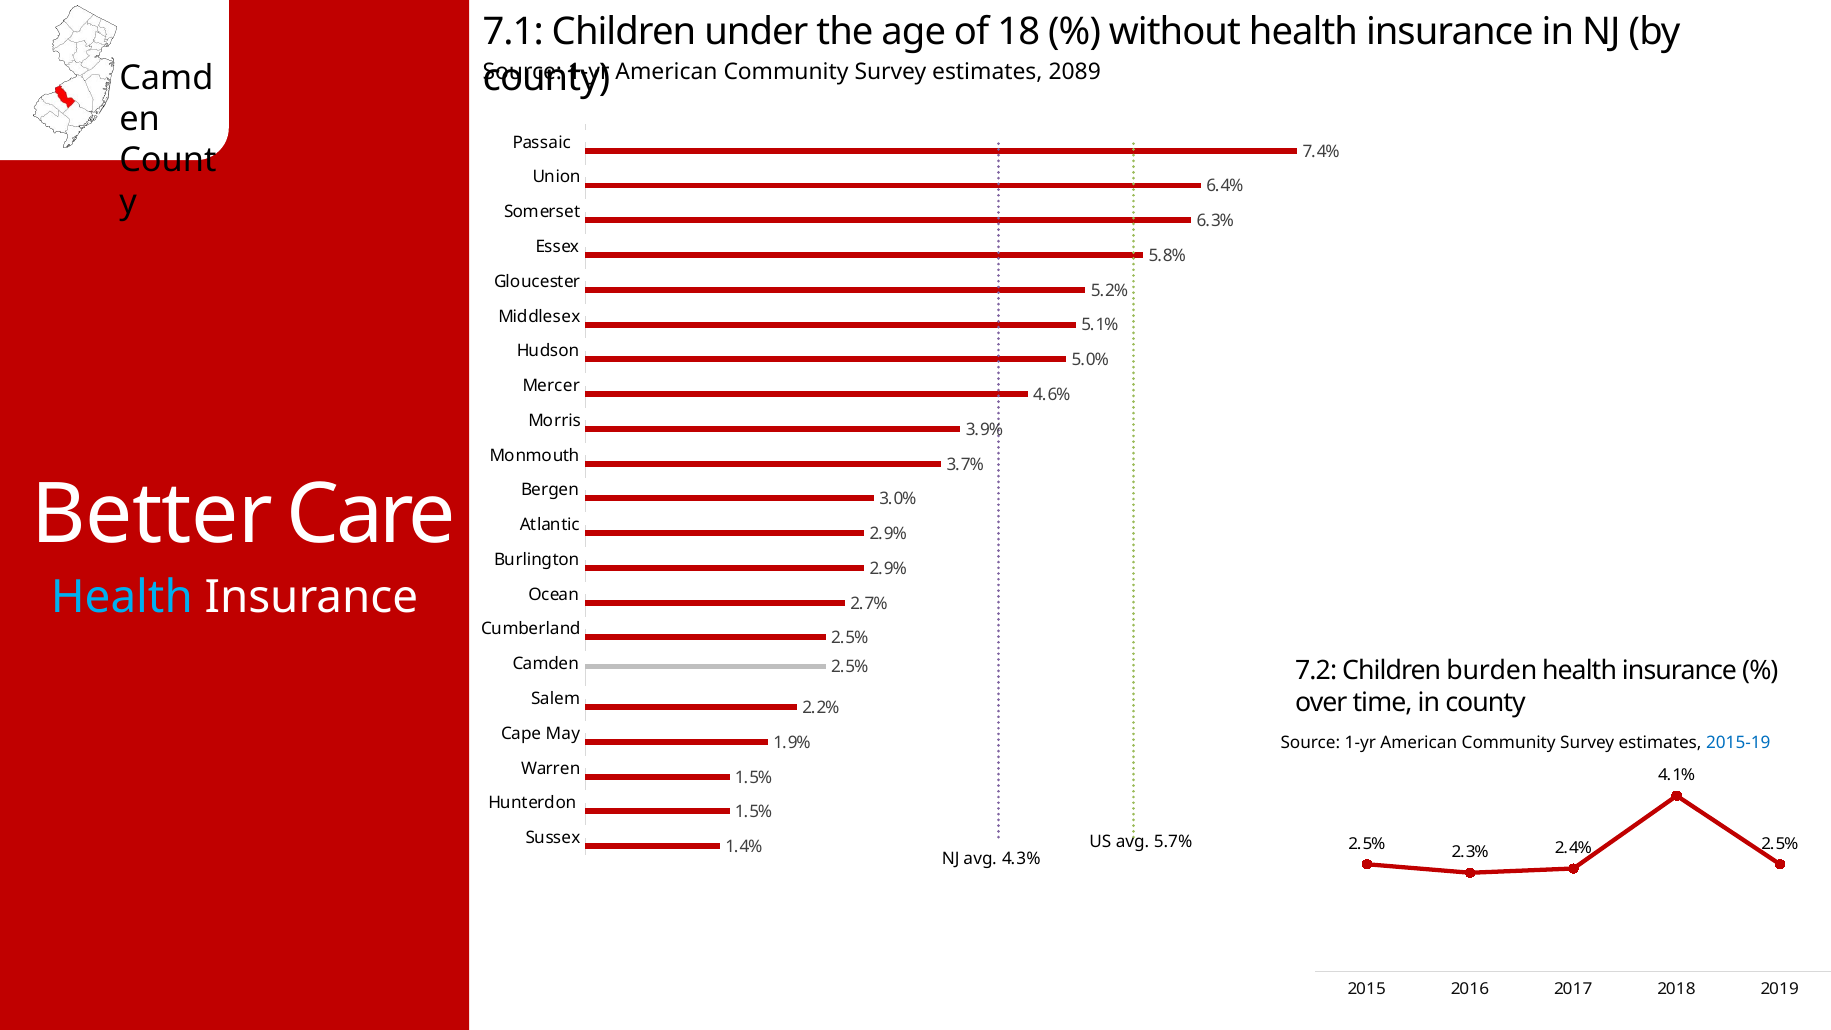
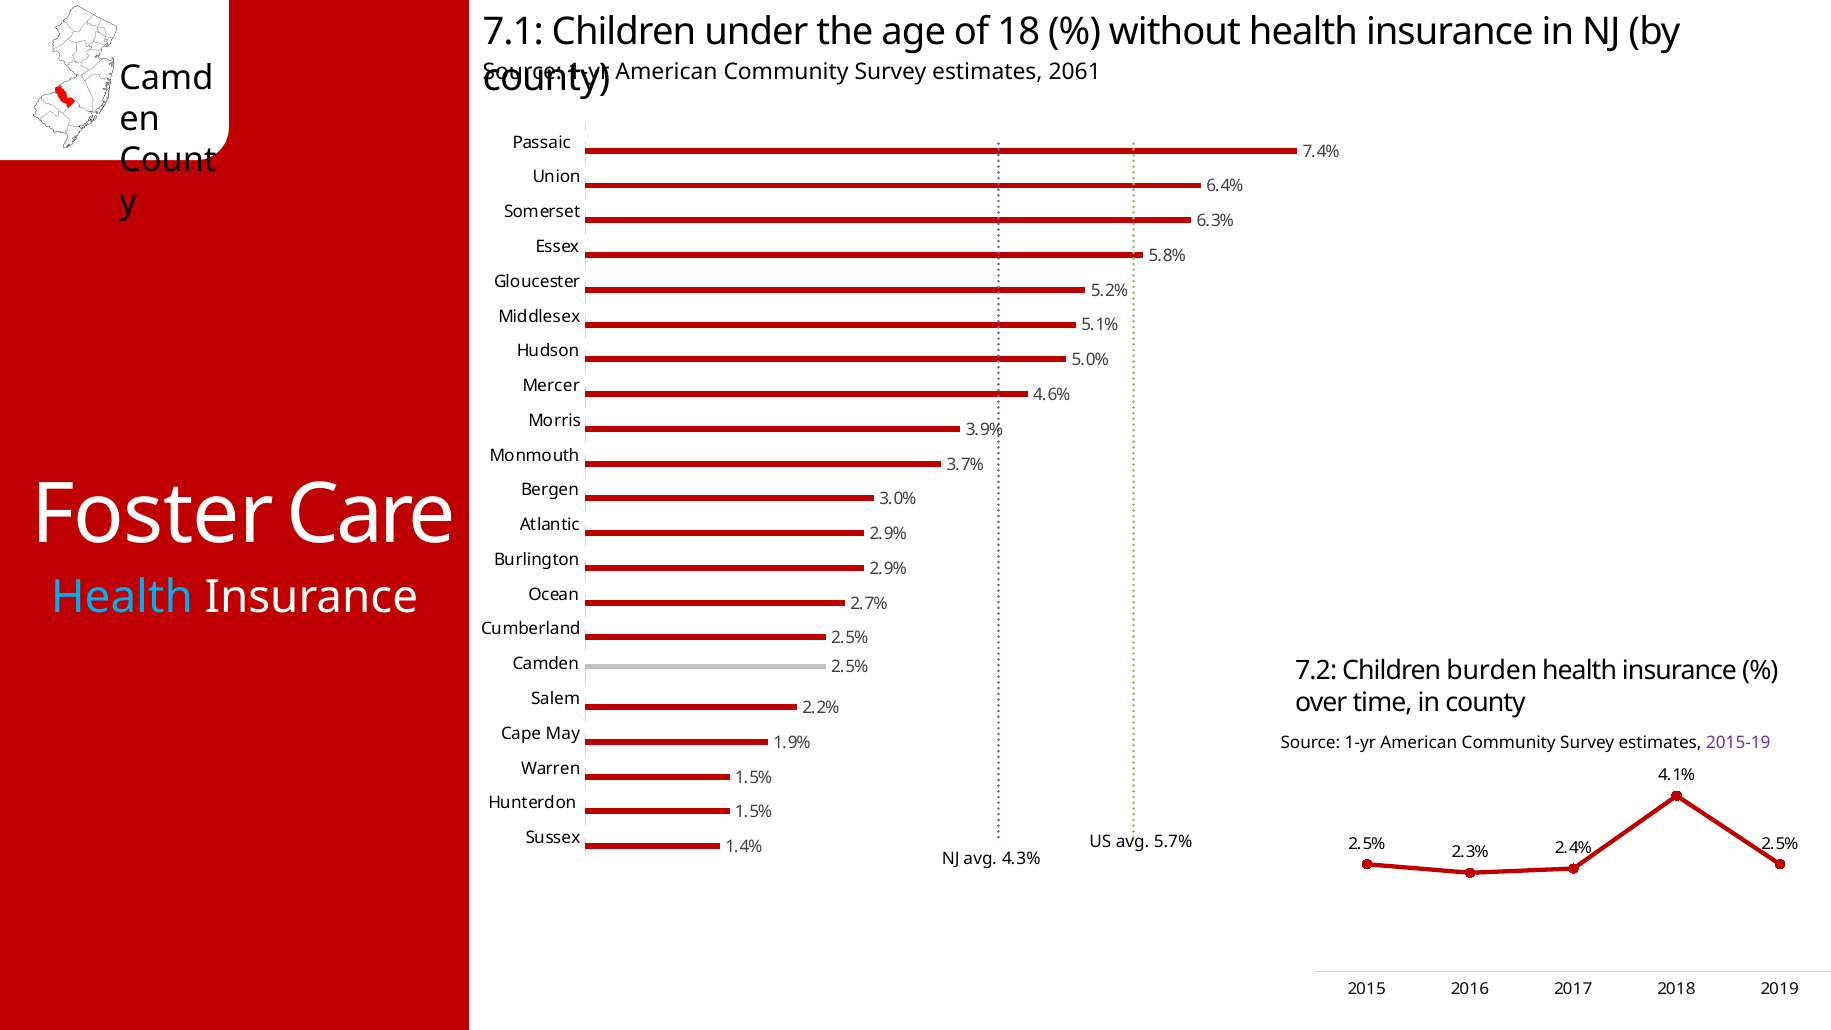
2089: 2089 -> 2061 (1075, 72)
Better: Better -> Foster (152, 514)
2015-19 colour: blue -> purple (1738, 742)
